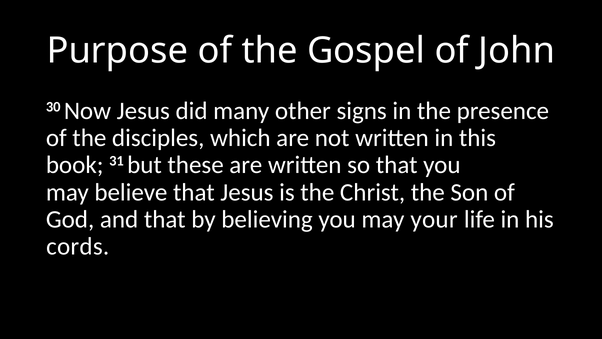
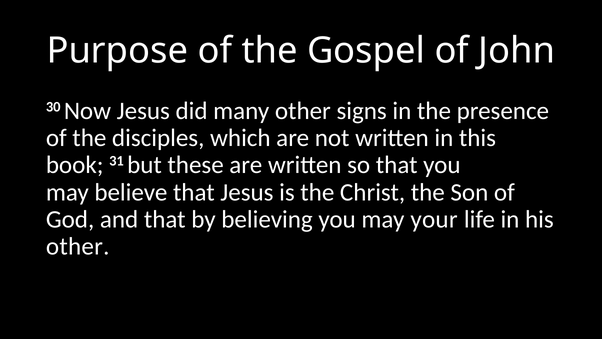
cords: cords -> other (78, 246)
